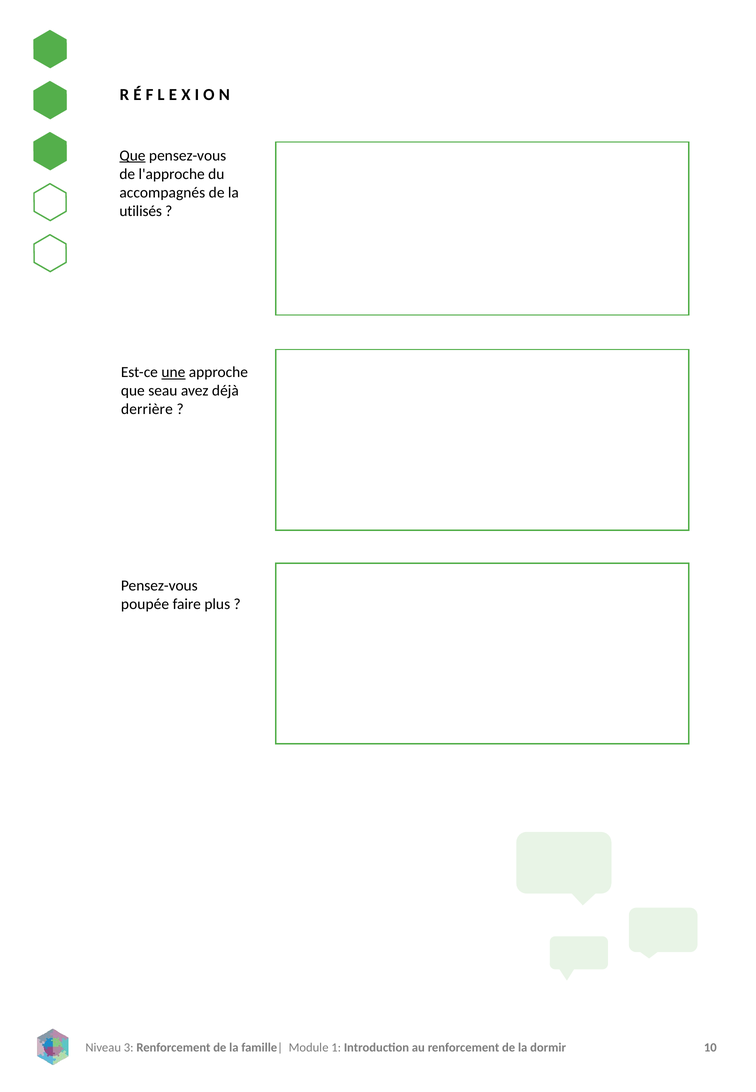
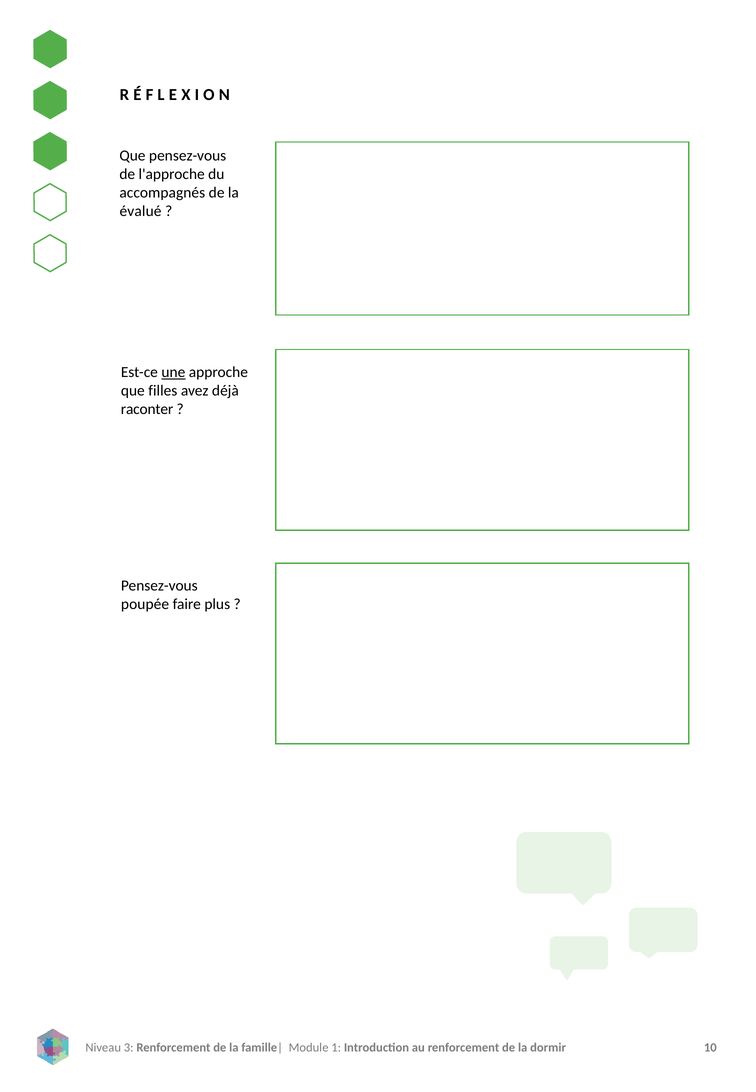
Que underline: present -> none (132, 155)
utilisés: utilisés -> évalué (141, 211)
seau: seau -> filles (163, 391)
derrière: derrière -> raconter (147, 409)
